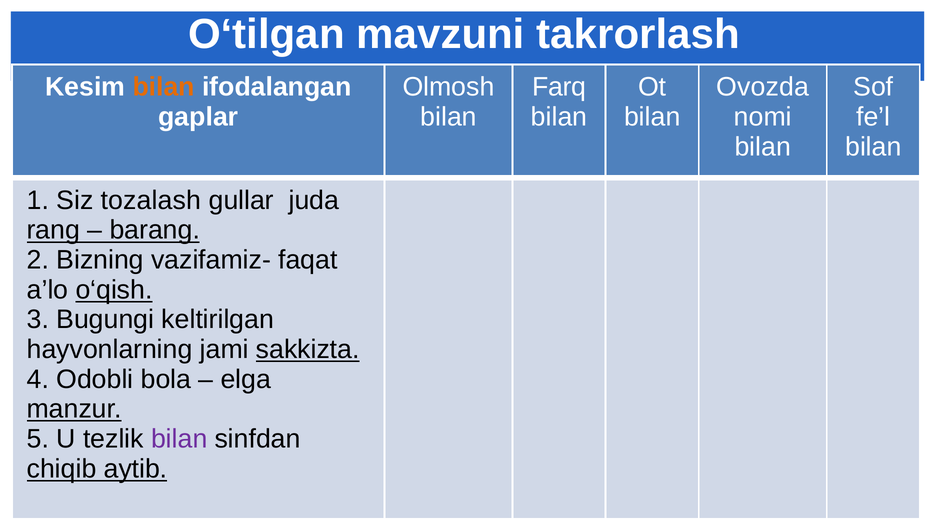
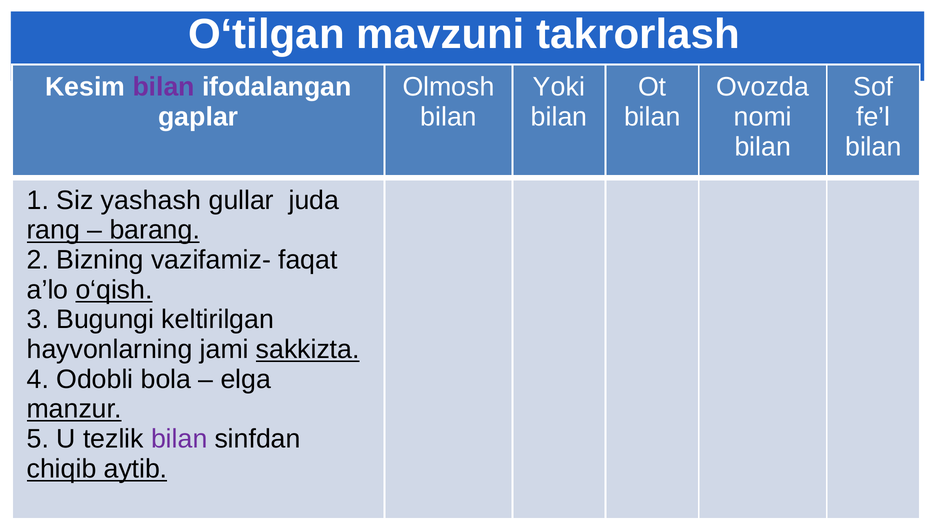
bilan colour: orange -> purple (164, 87)
Farq: Farq -> Yoki (559, 87)
tozalash: tozalash -> yashash (151, 200)
